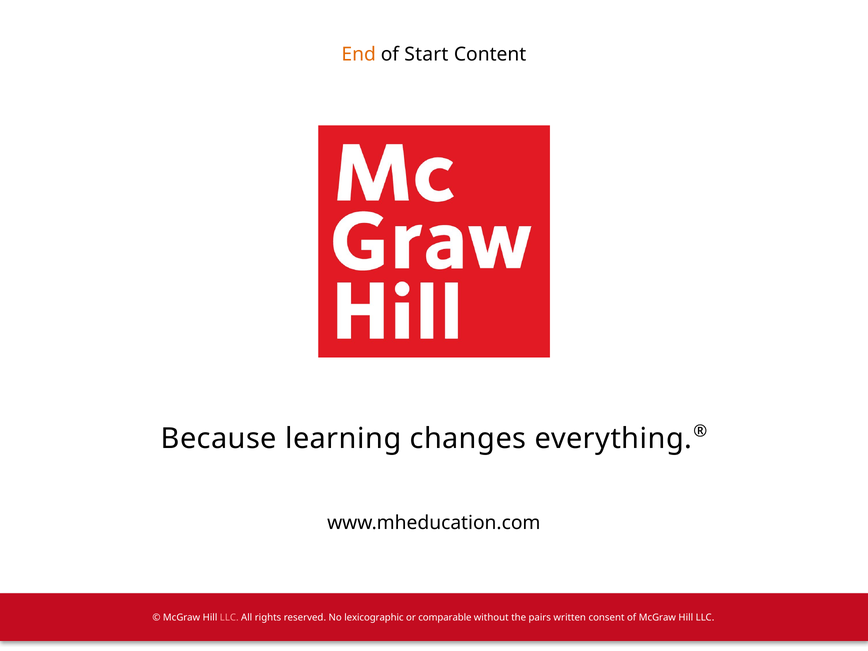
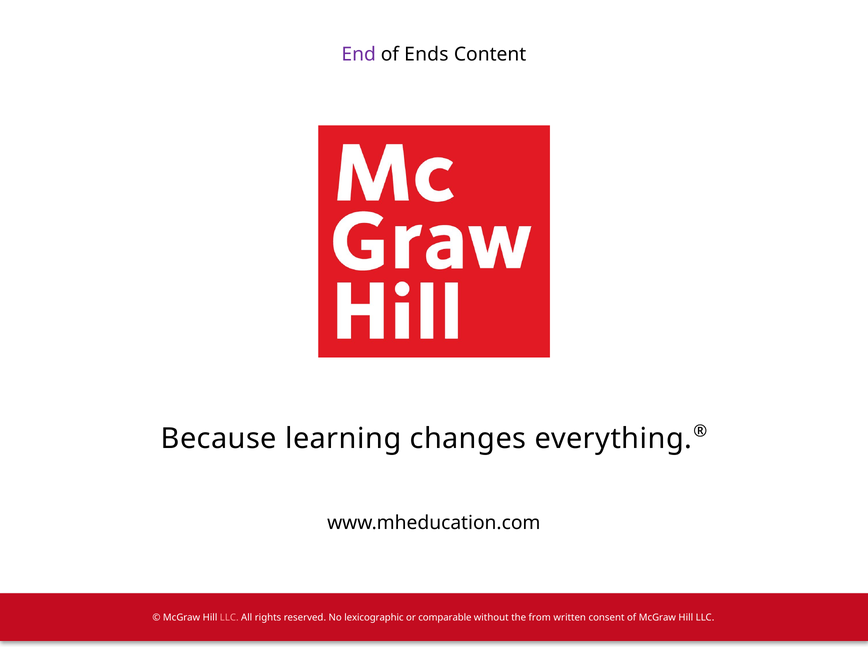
End colour: orange -> purple (359, 54)
Start: Start -> Ends (426, 54)
pairs: pairs -> from (540, 618)
